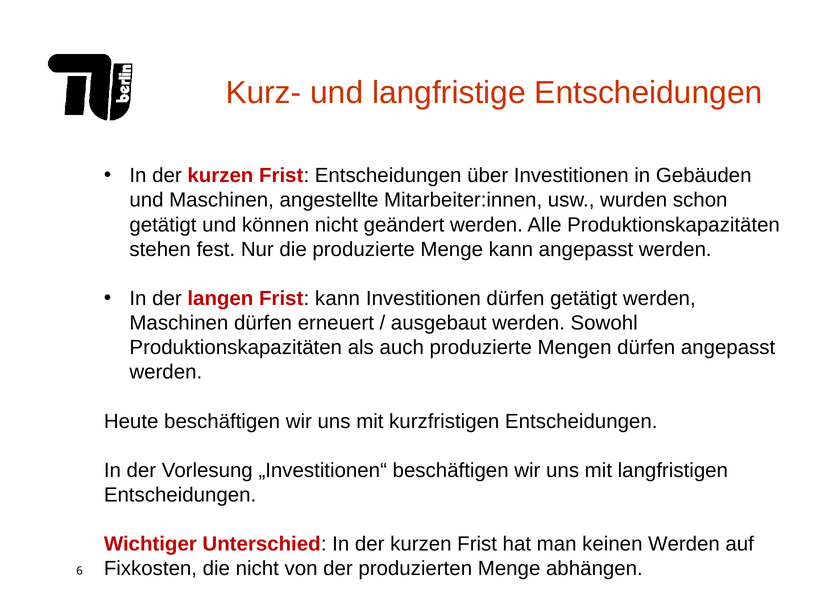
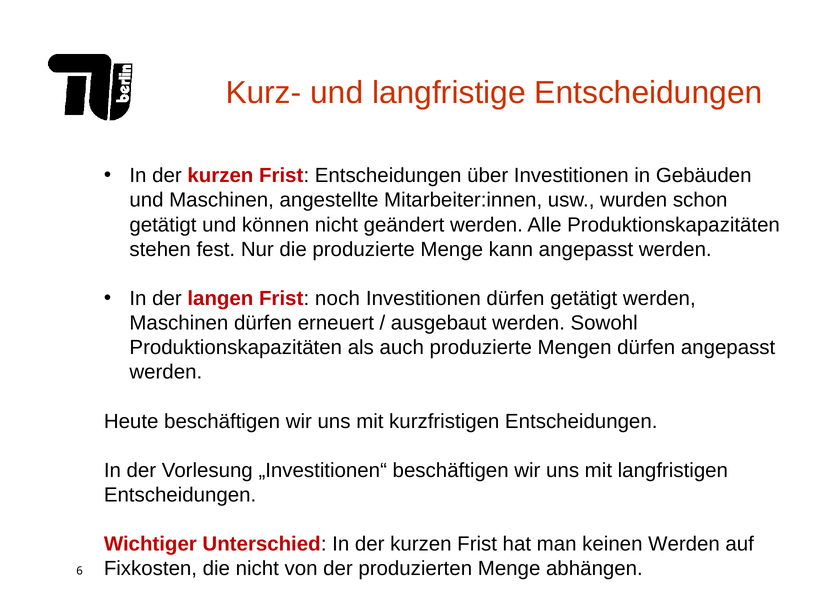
Frist kann: kann -> noch (337, 299)
